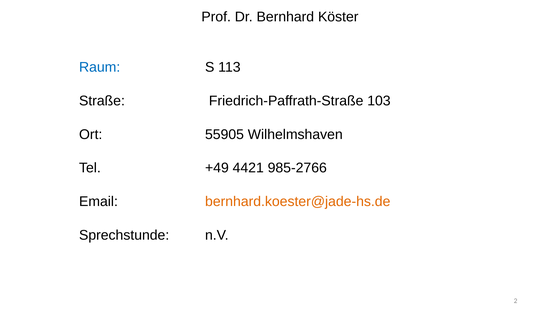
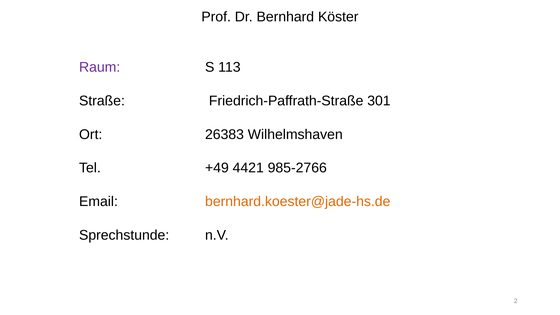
Raum colour: blue -> purple (100, 67)
103: 103 -> 301 (379, 101)
55905: 55905 -> 26383 (224, 134)
